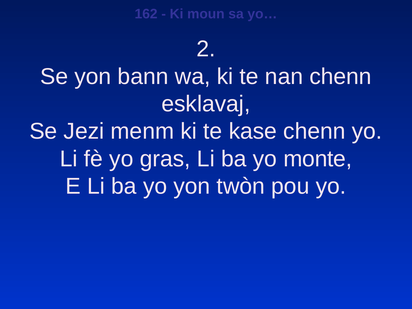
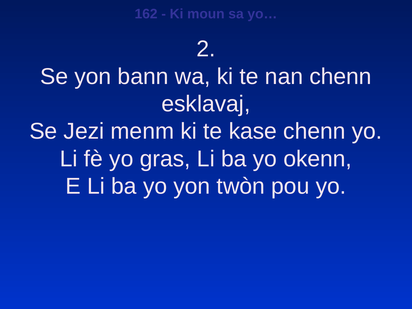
monte: monte -> okenn (318, 159)
